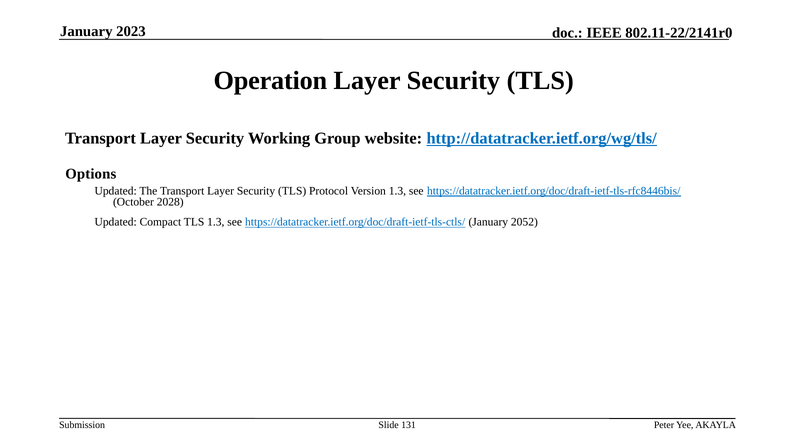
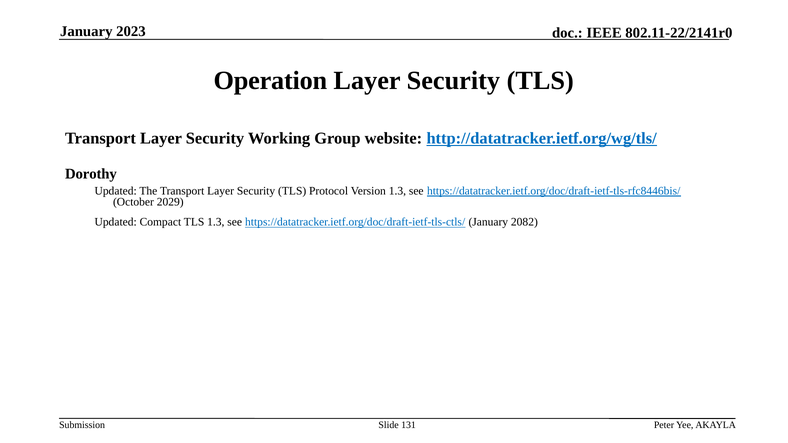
Options: Options -> Dorothy (91, 174)
2028: 2028 -> 2029 (170, 202)
2052: 2052 -> 2082 (524, 222)
